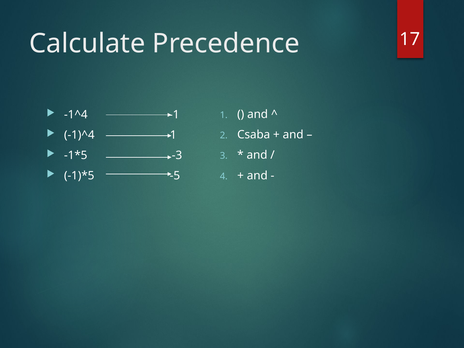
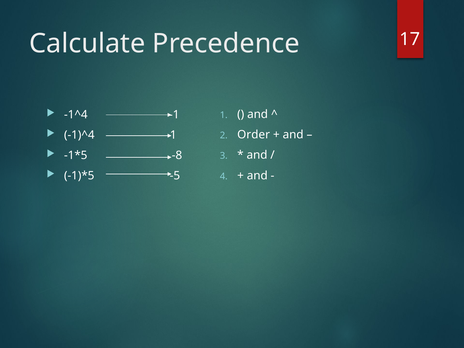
Csaba: Csaba -> Order (254, 135)
-3: -3 -> -8 (177, 155)
